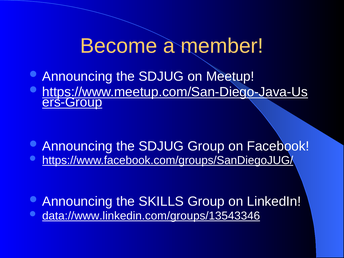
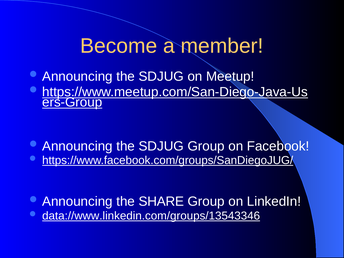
SKILLS: SKILLS -> SHARE (161, 202)
